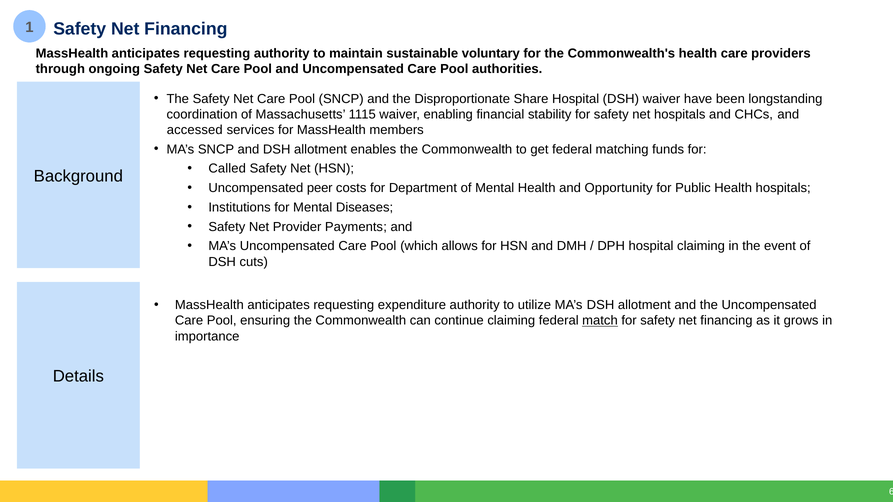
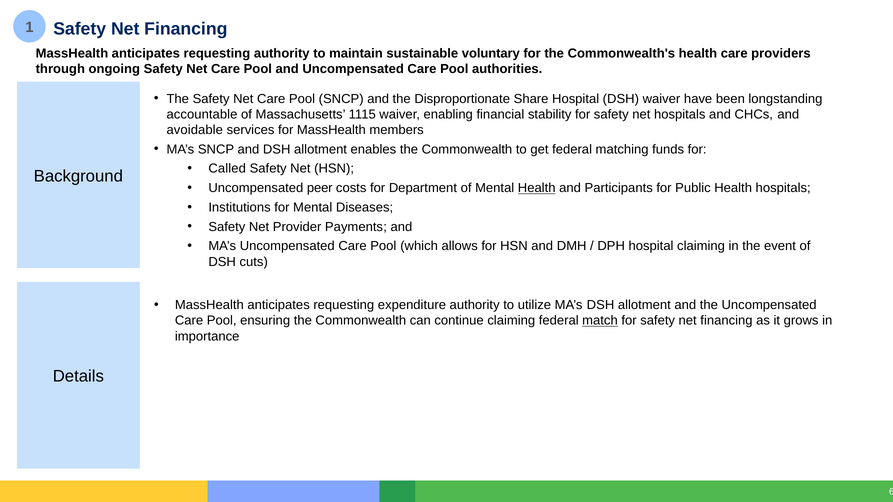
coordination: coordination -> accountable (202, 114)
accessed: accessed -> avoidable (195, 130)
Health underline: none -> present (537, 188)
Opportunity: Opportunity -> Participants (619, 188)
